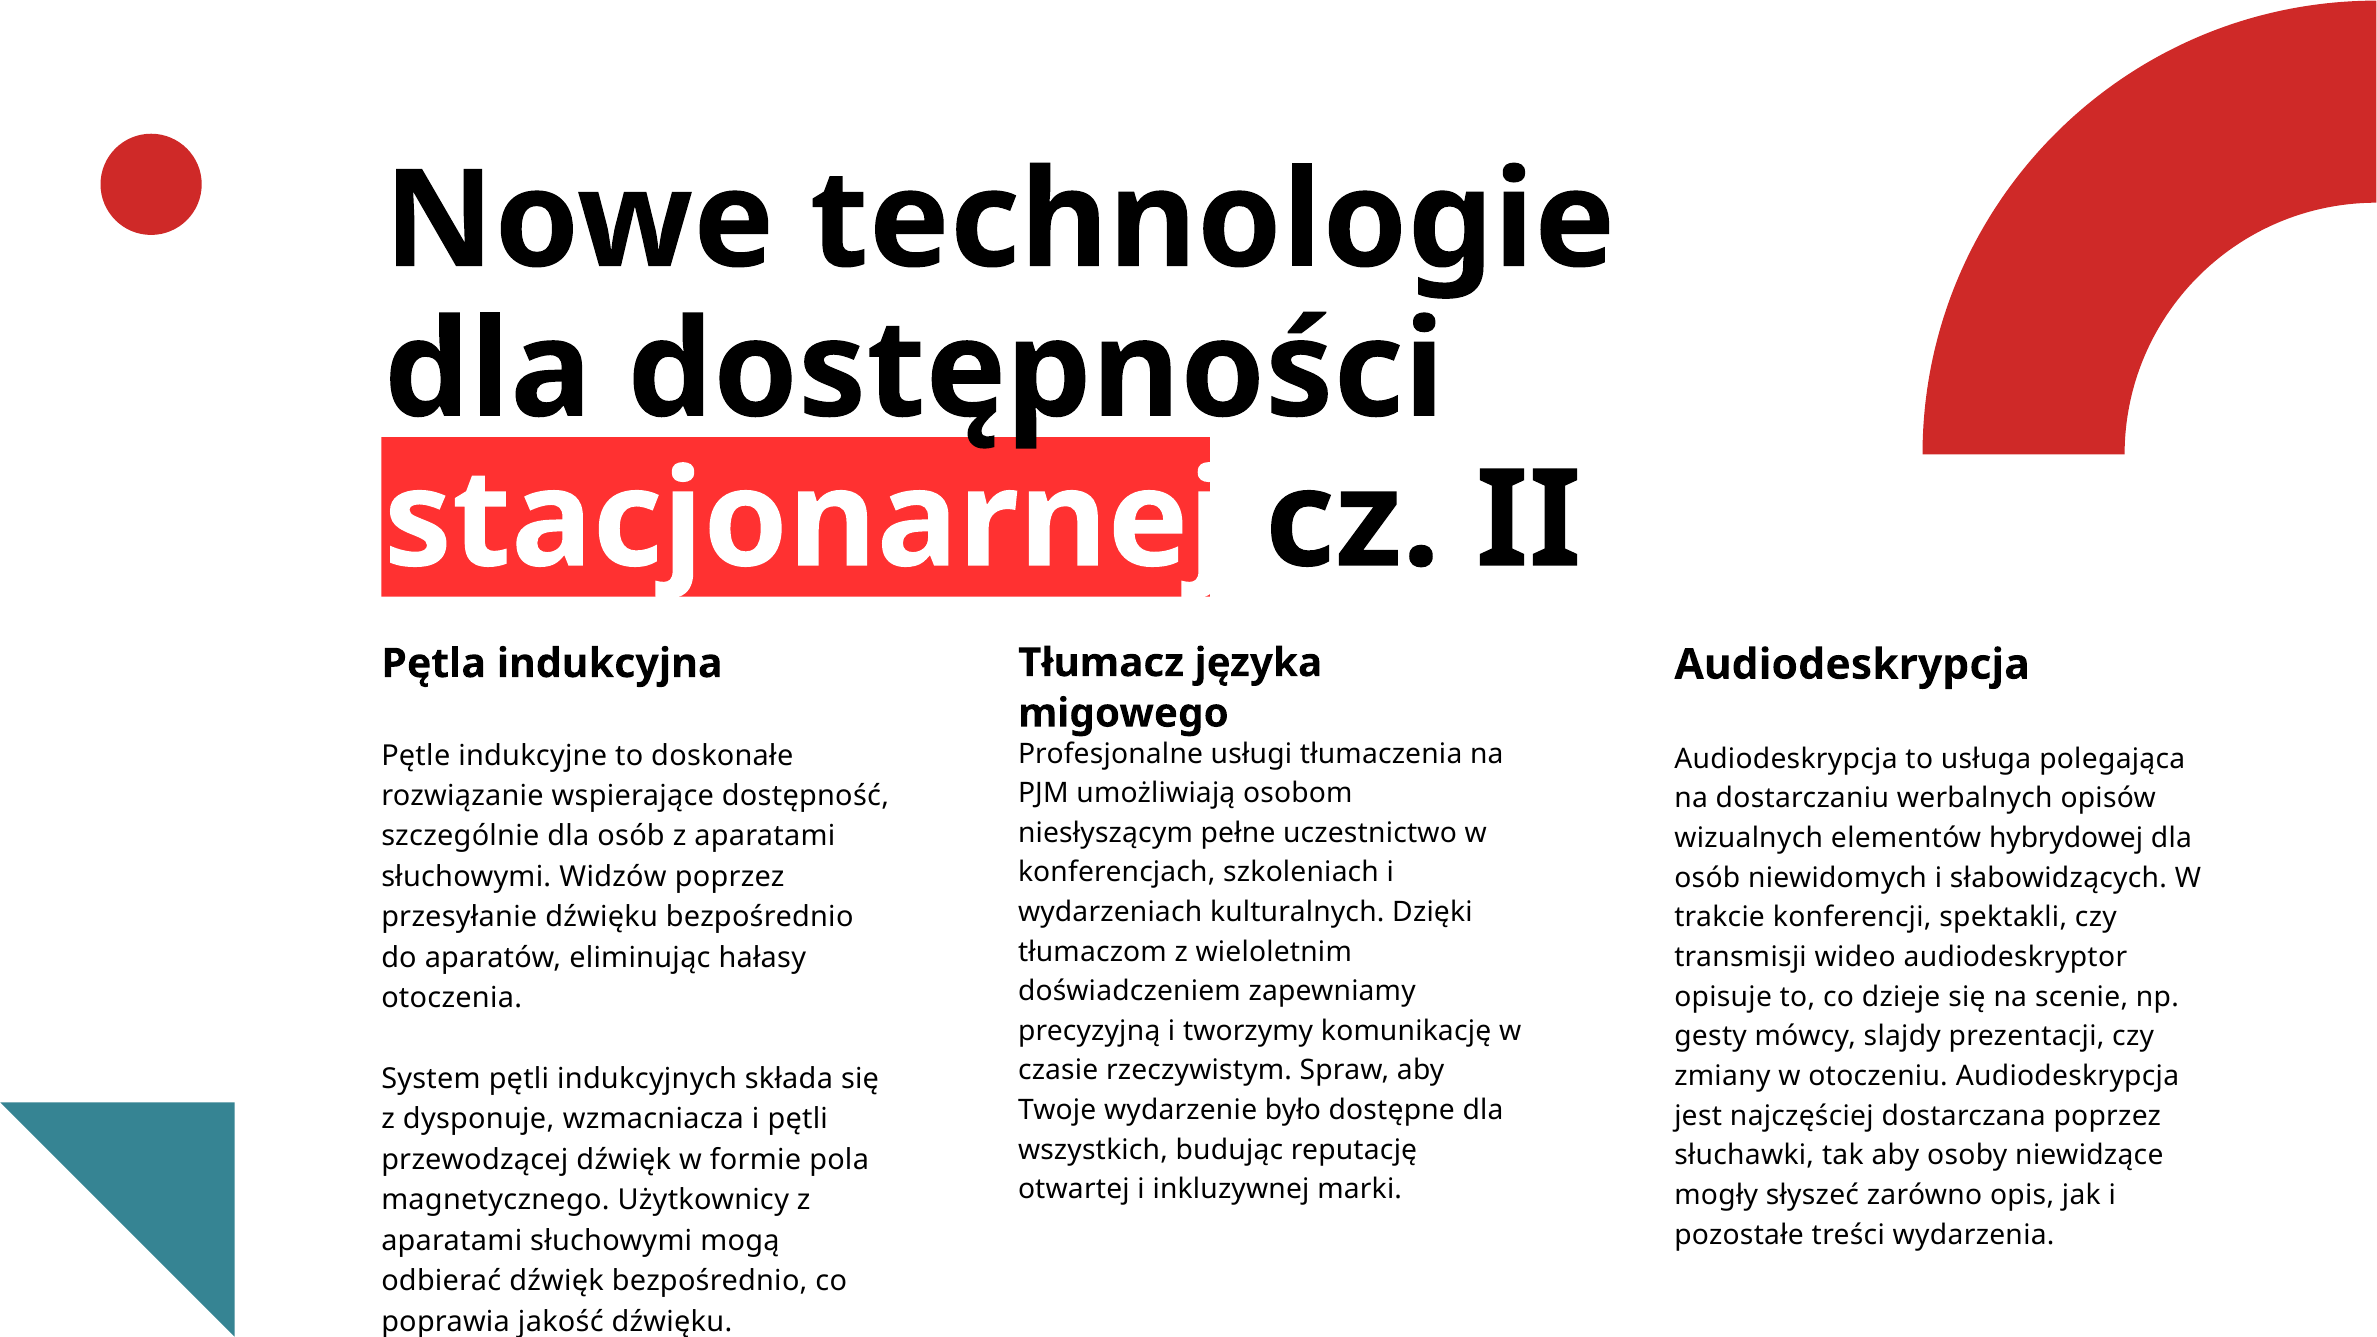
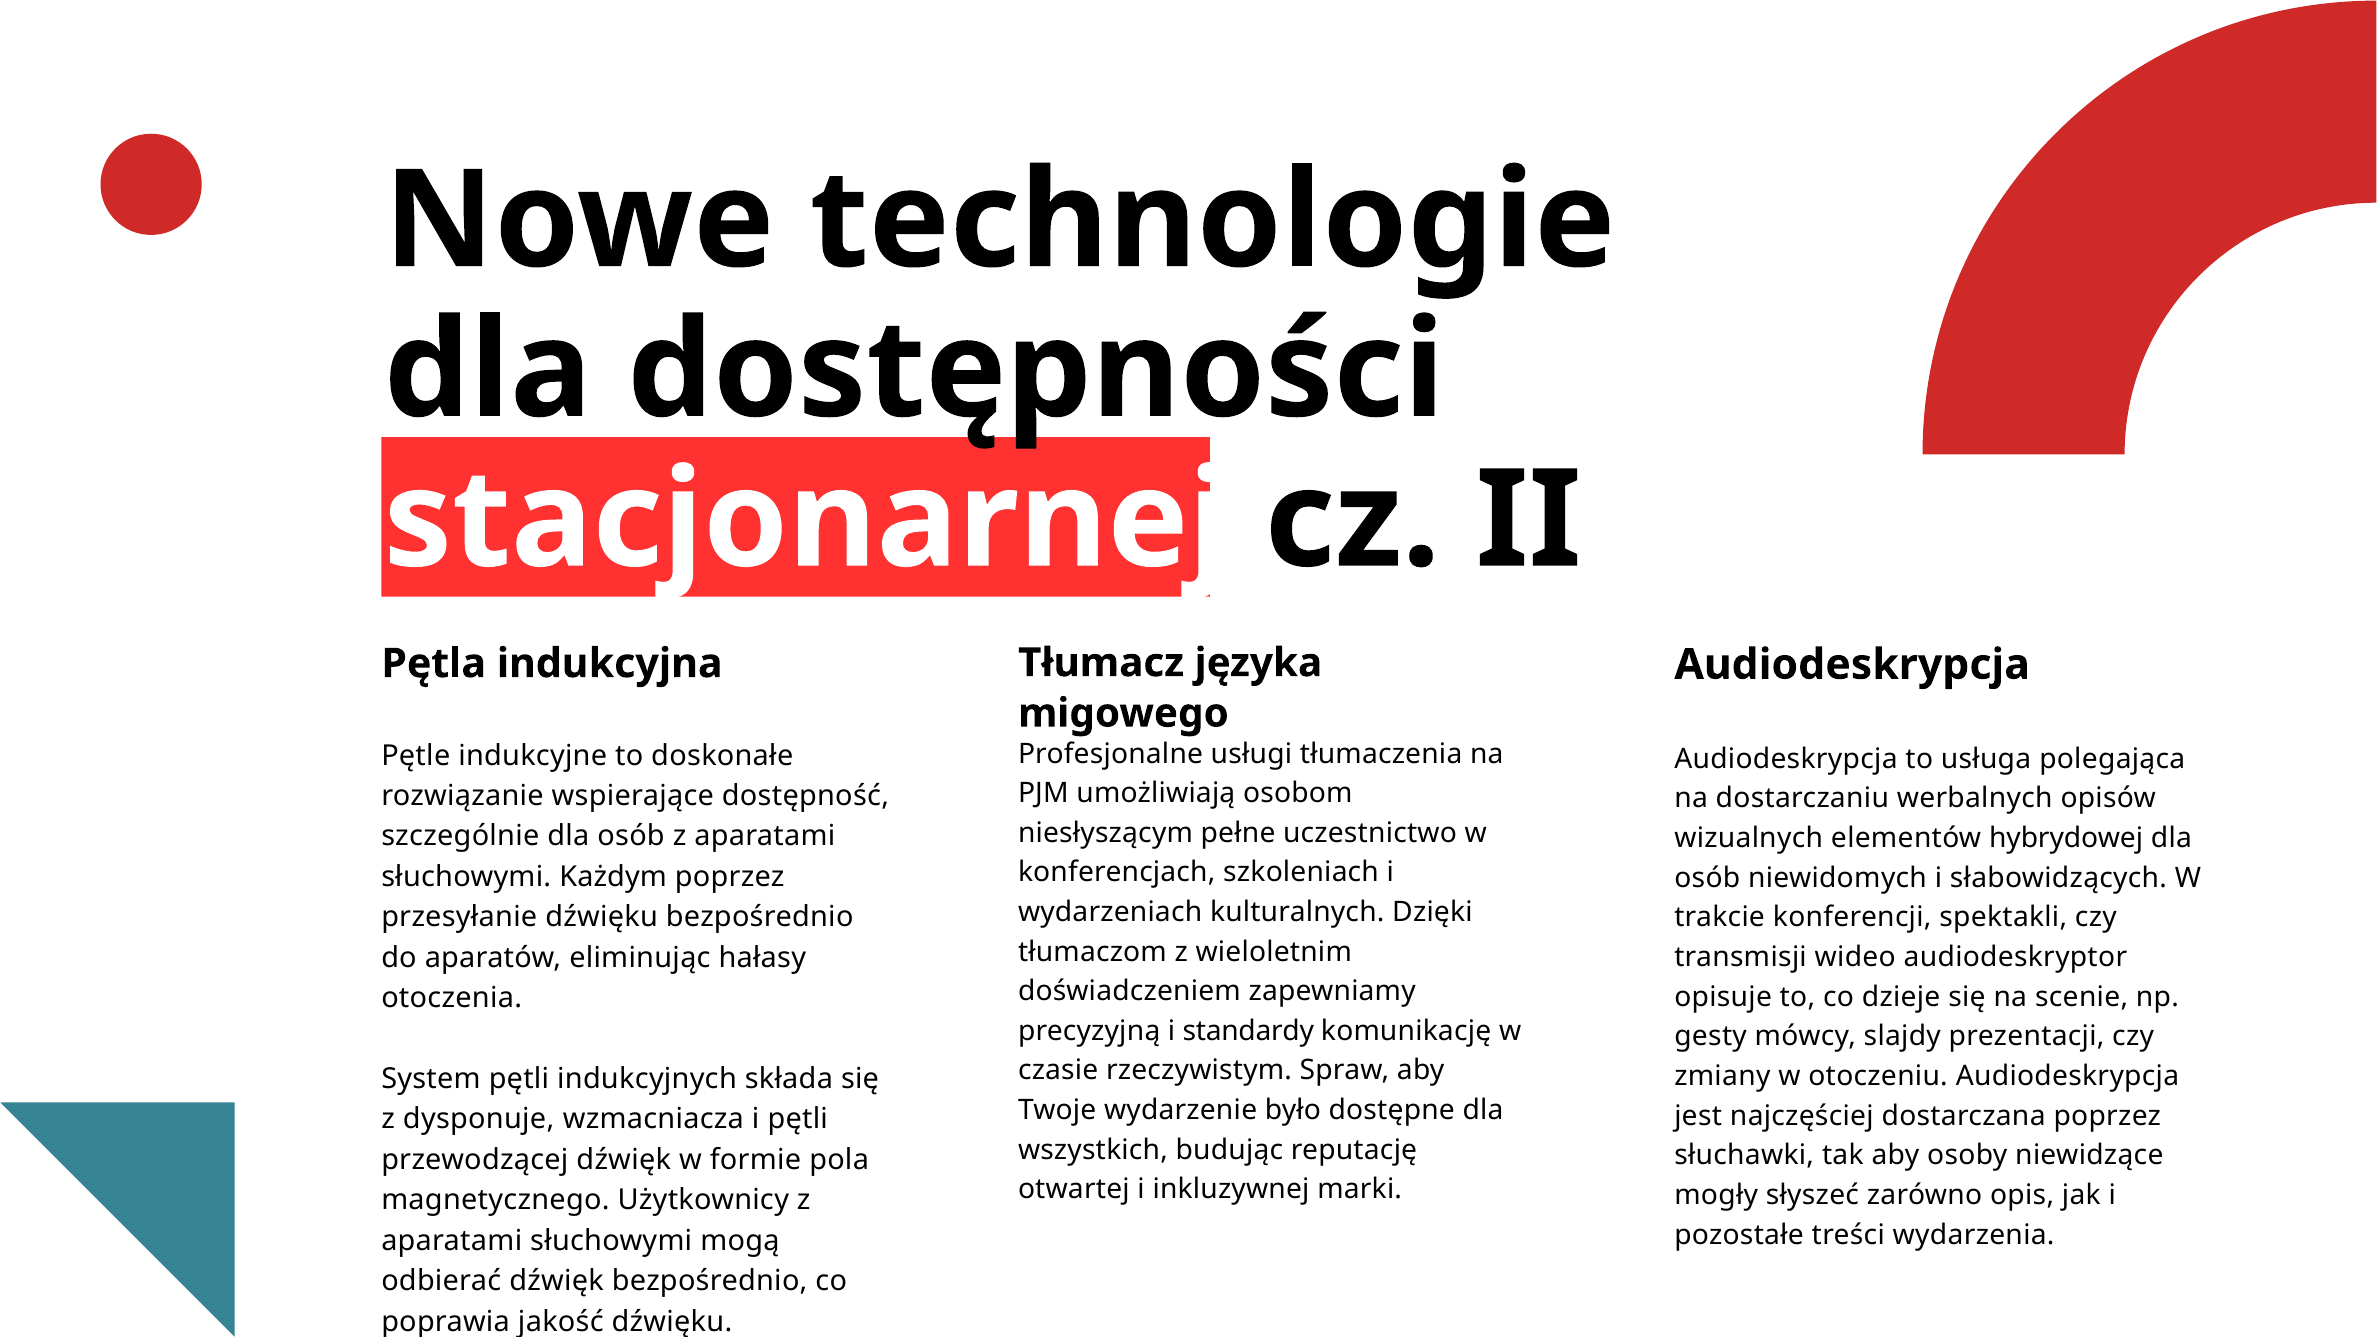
Widzów: Widzów -> Każdym (613, 877)
tworzymy: tworzymy -> standardy (1248, 1031)
